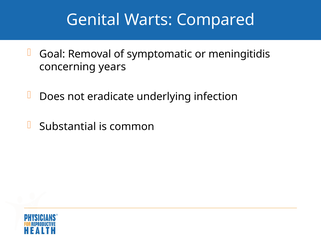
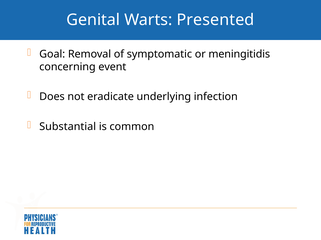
Compared: Compared -> Presented (215, 20)
years: years -> event (112, 67)
